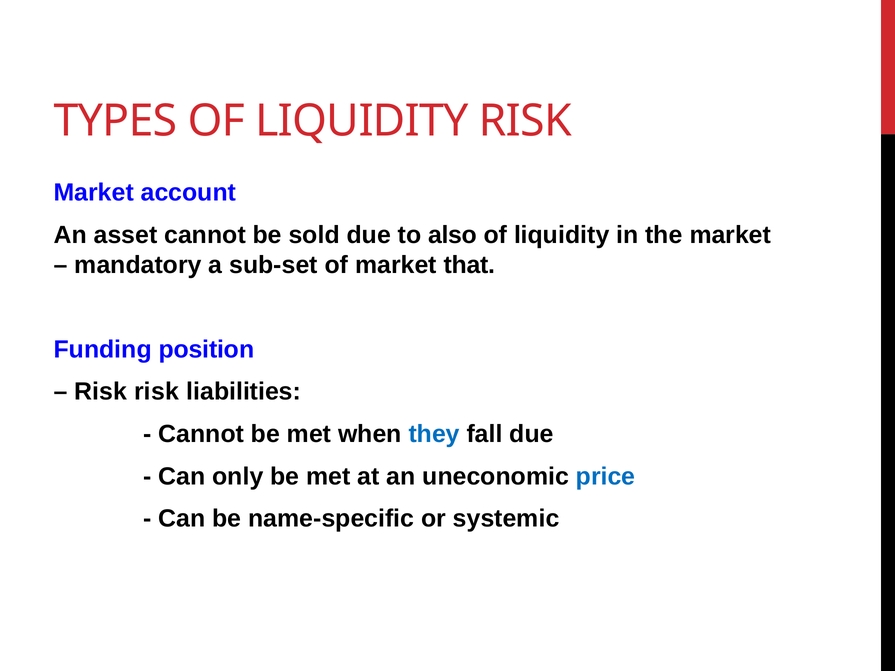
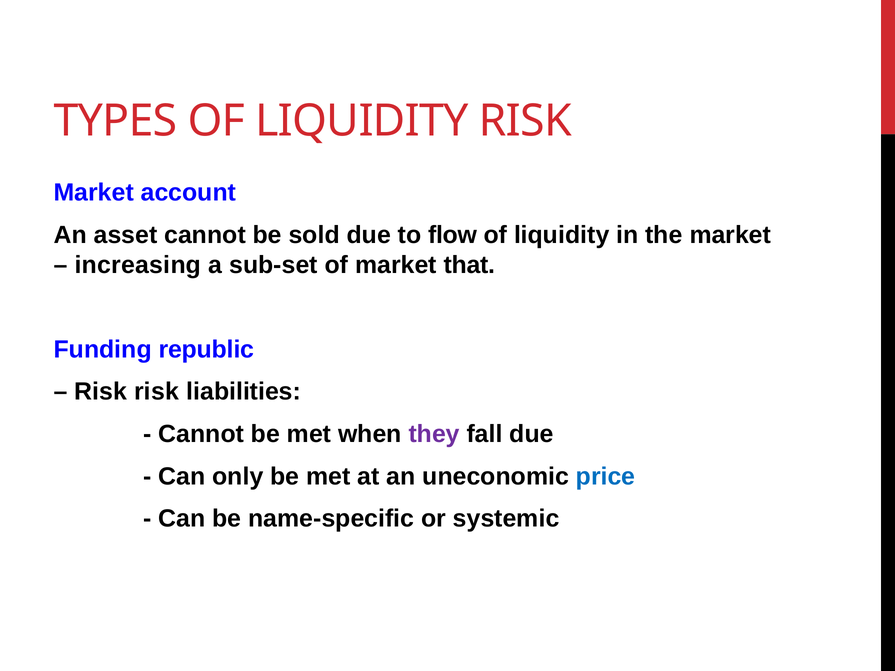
also: also -> flow (453, 235)
mandatory: mandatory -> increasing (138, 265)
position: position -> republic (206, 350)
they colour: blue -> purple (434, 434)
